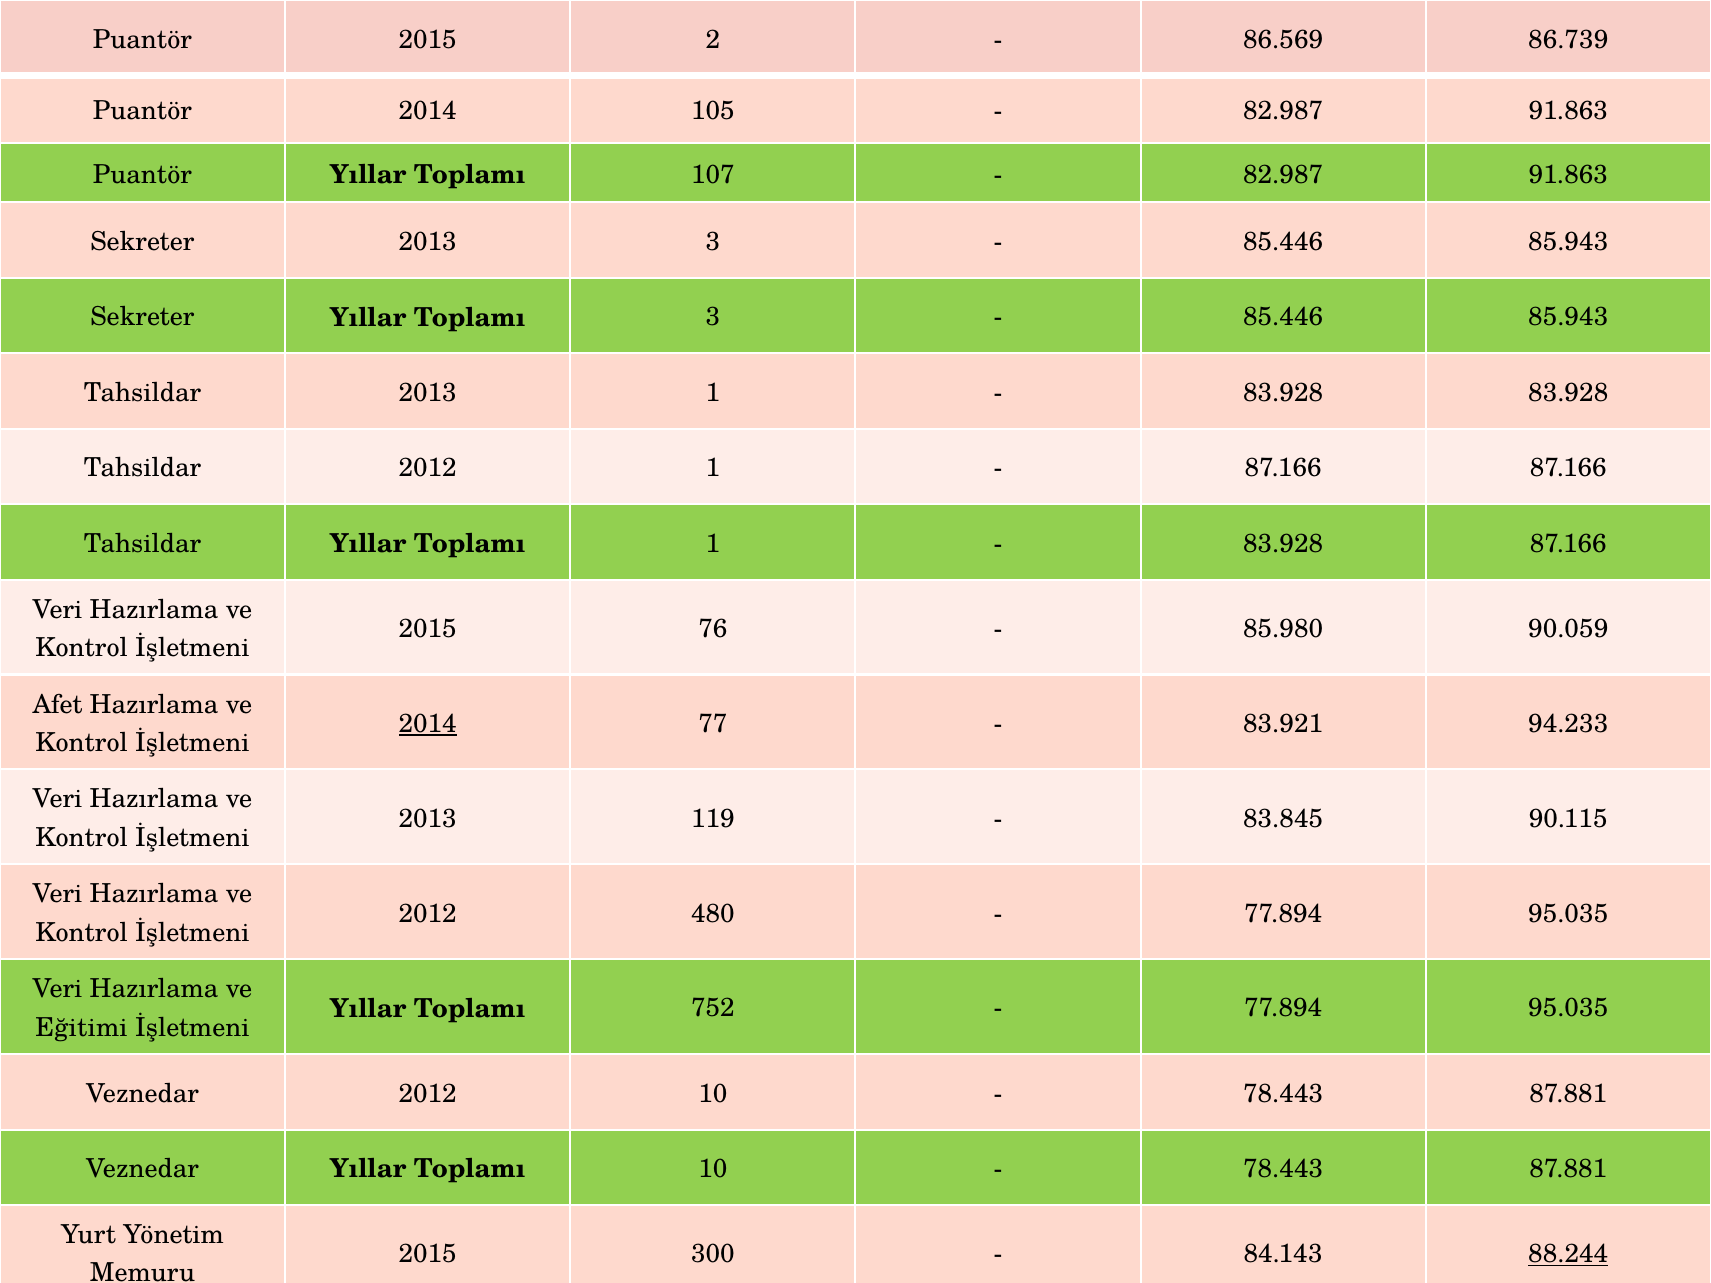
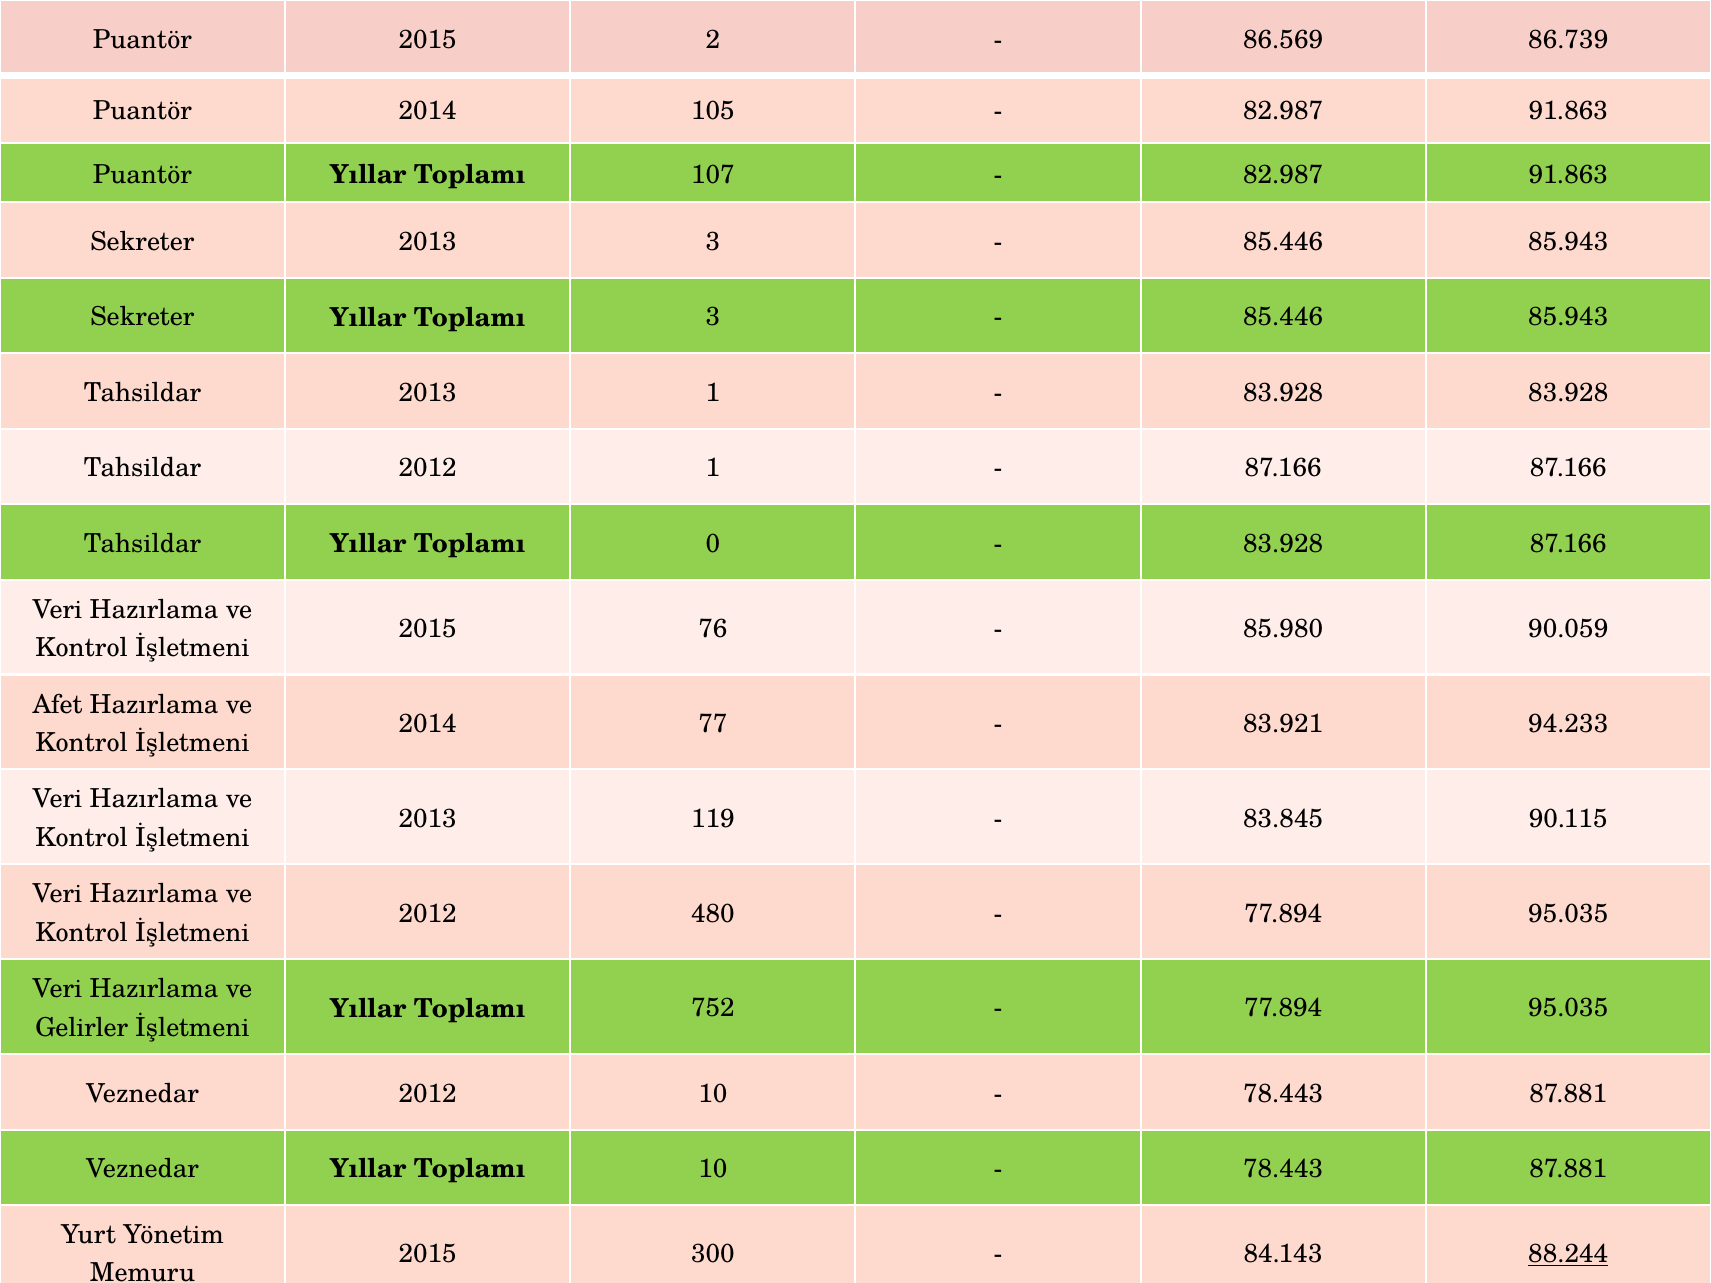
Toplamı 1: 1 -> 0 (713, 544)
2014 underline: present -> none (428, 724)
Eğitimi: Eğitimi -> Gelirler (82, 1028)
